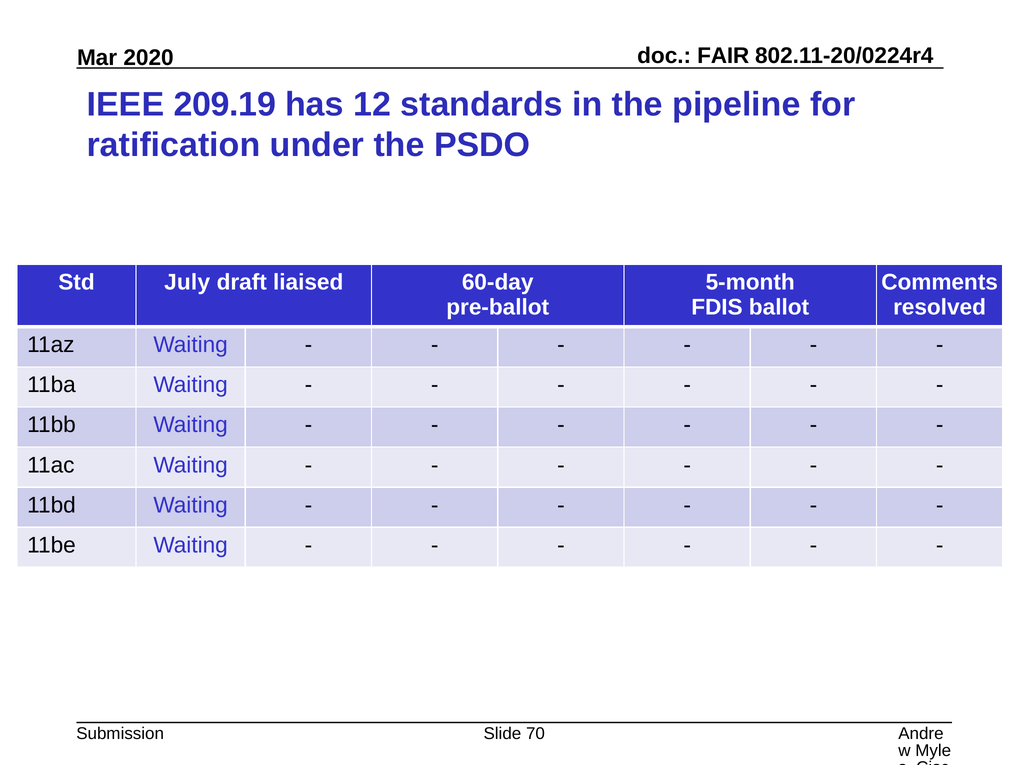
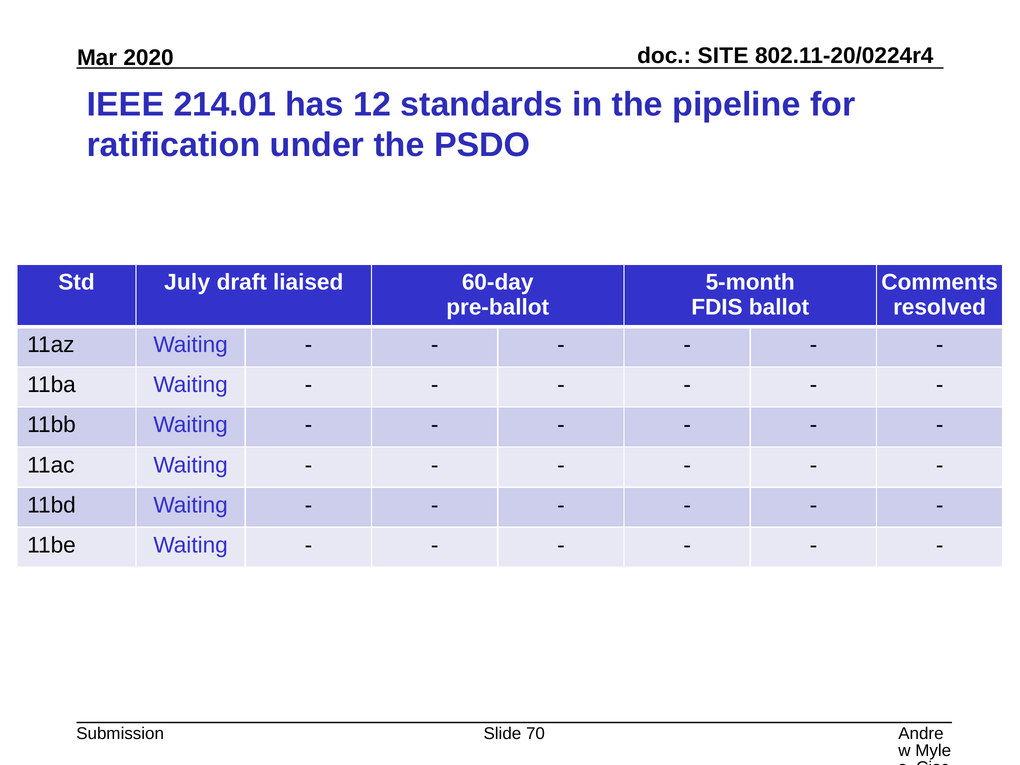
FAIR: FAIR -> SITE (723, 56)
209.19: 209.19 -> 214.01 (225, 104)
